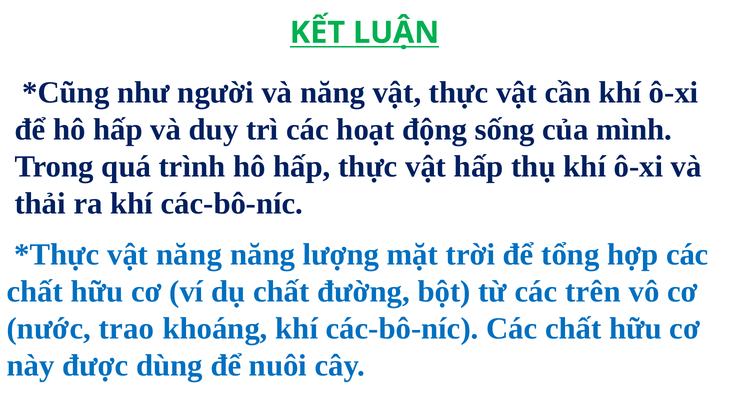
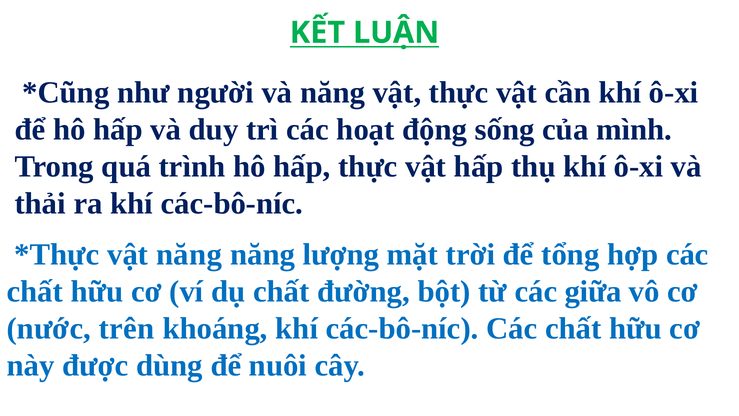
trên: trên -> giữa (593, 291)
trao: trao -> trên (127, 328)
